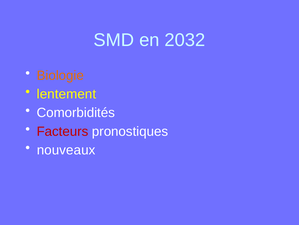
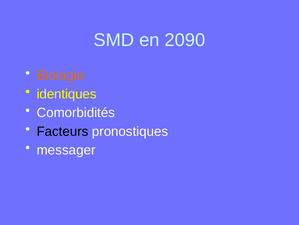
2032: 2032 -> 2090 (185, 40)
lentement: lentement -> identiques (67, 94)
Facteurs colour: red -> black (62, 131)
nouveaux: nouveaux -> messager (66, 150)
